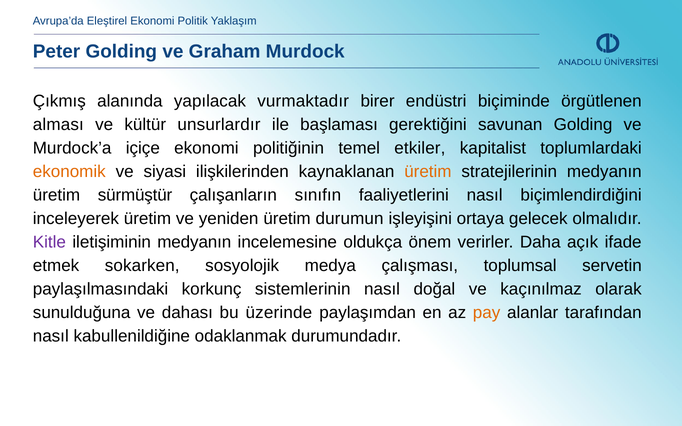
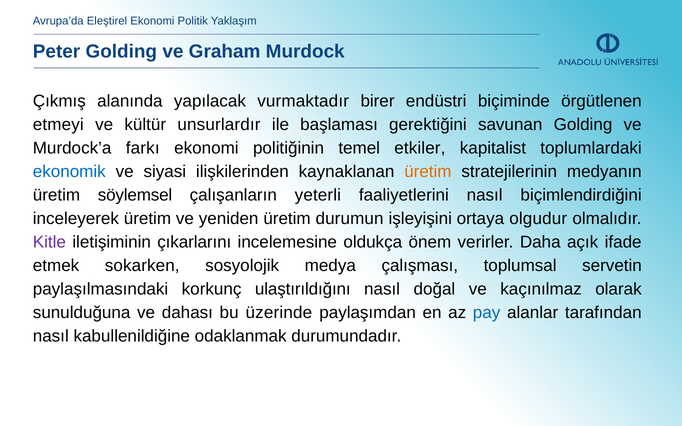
alması: alması -> etmeyi (58, 125)
içiçe: içiçe -> farkı (143, 148)
ekonomik colour: orange -> blue (69, 172)
sürmüştür: sürmüştür -> söylemsel (135, 195)
sınıfın: sınıfın -> yeterli (318, 195)
gelecek: gelecek -> olgudur (538, 219)
iletişiminin medyanın: medyanın -> çıkarlarını (194, 242)
sistemlerinin: sistemlerinin -> ulaştırıldığını (303, 289)
pay colour: orange -> blue (487, 313)
